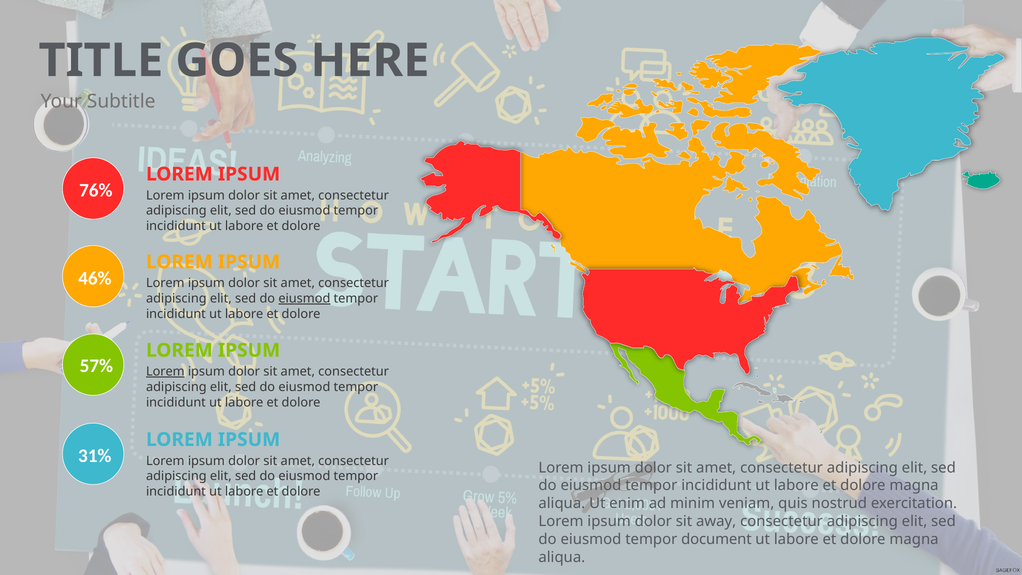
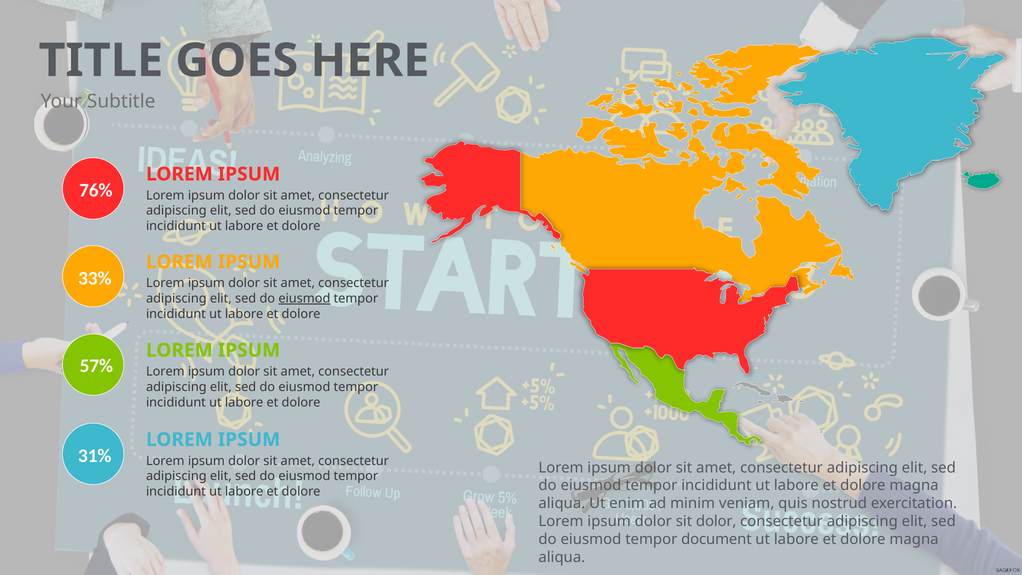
46%: 46% -> 33% (95, 278)
Lorem underline: present -> none (165, 372)
sit away: away -> dolor (716, 521)
